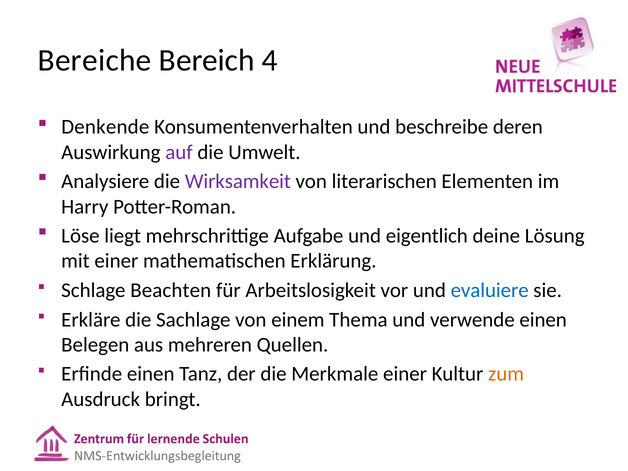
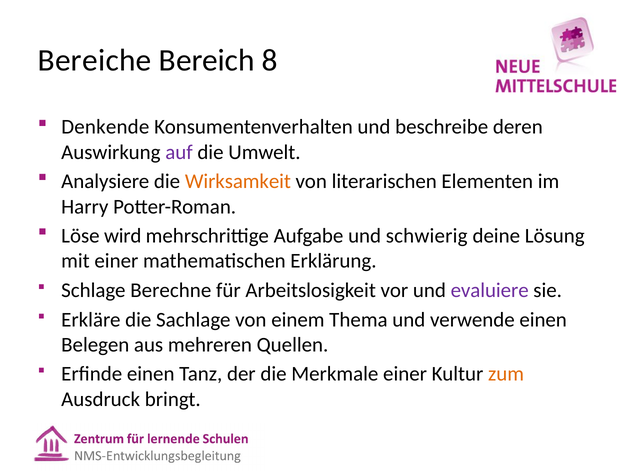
4: 4 -> 8 (270, 60)
Wirksamkeit colour: purple -> orange (238, 181)
liegt: liegt -> wird (123, 236)
eigentlich: eigentlich -> schwierig (427, 236)
Beachten: Beachten -> Berechne (171, 290)
evaluiere colour: blue -> purple (490, 290)
